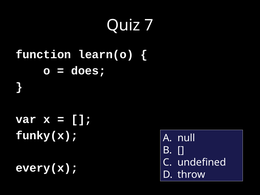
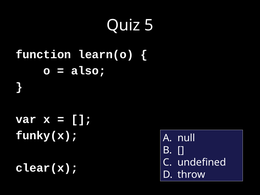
7: 7 -> 5 (149, 25)
does: does -> also (88, 71)
every(x: every(x -> clear(x (47, 168)
